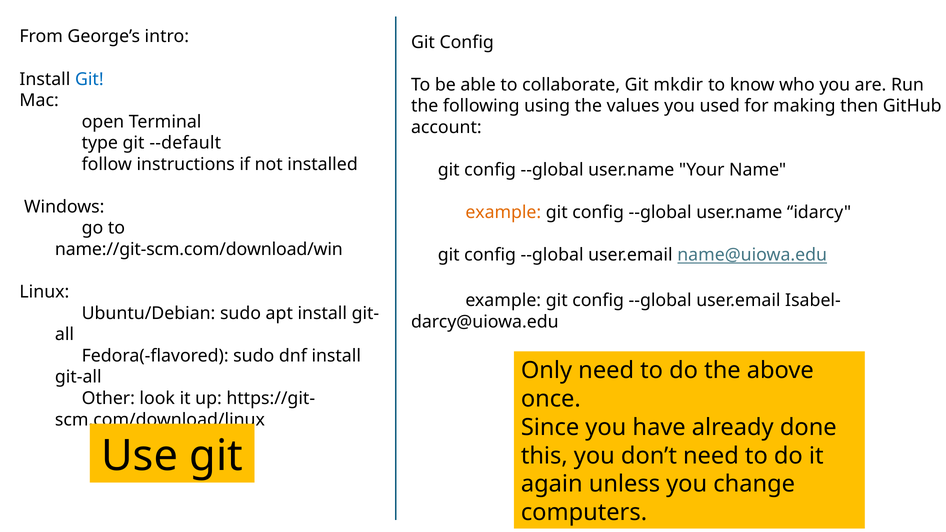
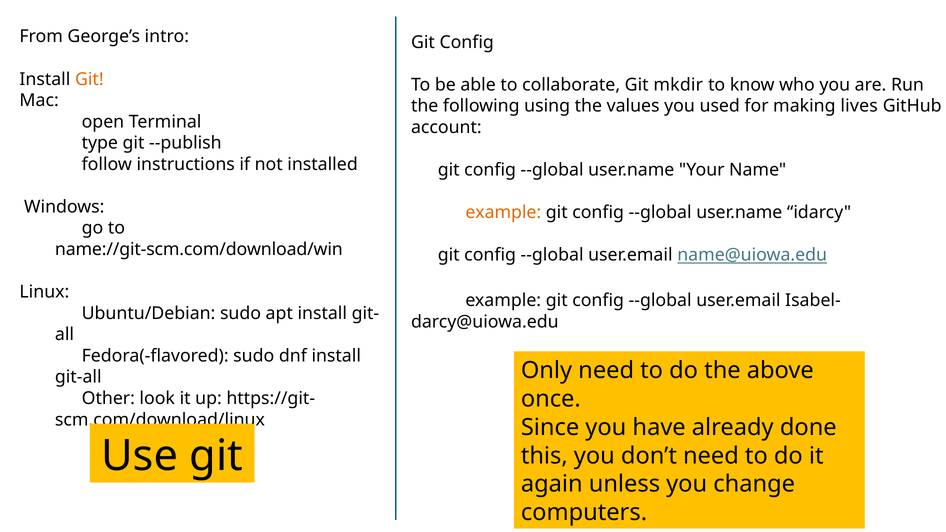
Git colour: blue -> orange (89, 79)
then: then -> lives (859, 106)
--default: --default -> --publish (185, 143)
